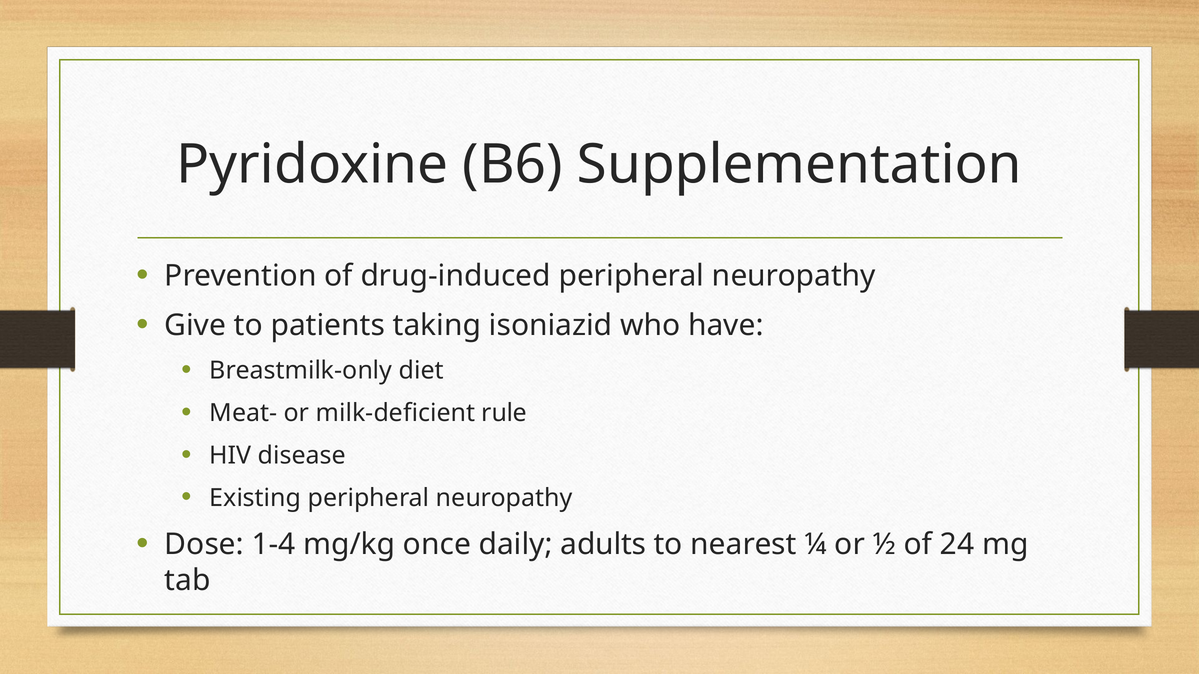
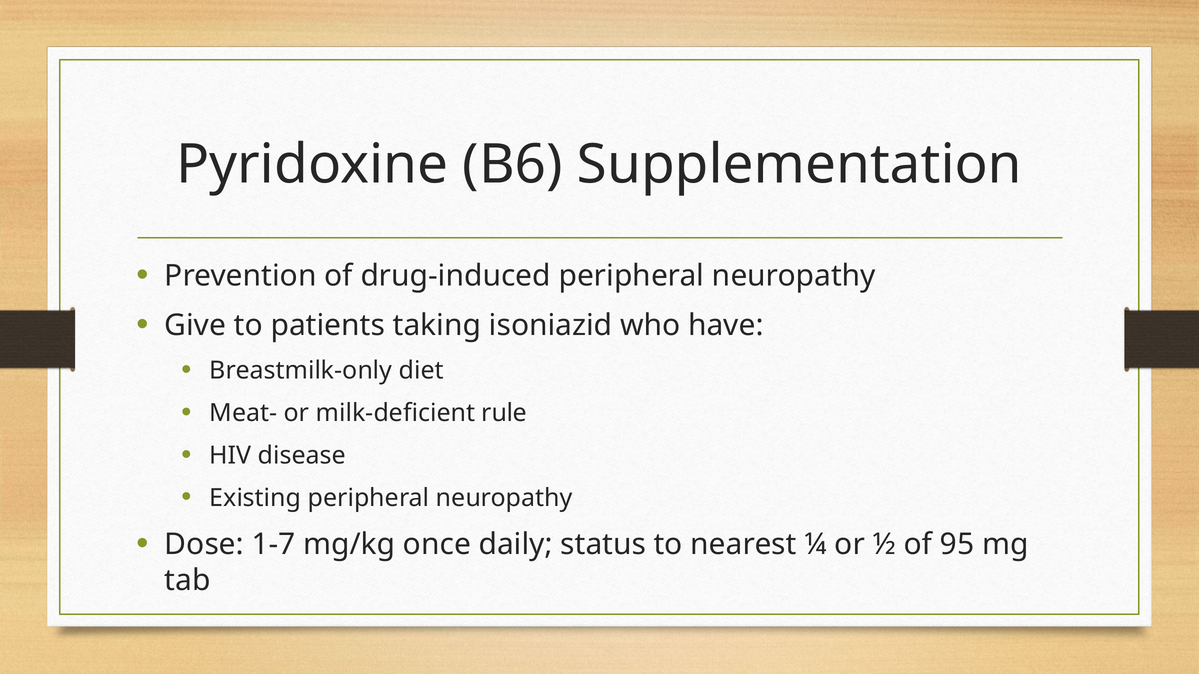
1-4: 1-4 -> 1-7 (274, 545)
adults: adults -> status (603, 545)
24: 24 -> 95 (957, 545)
